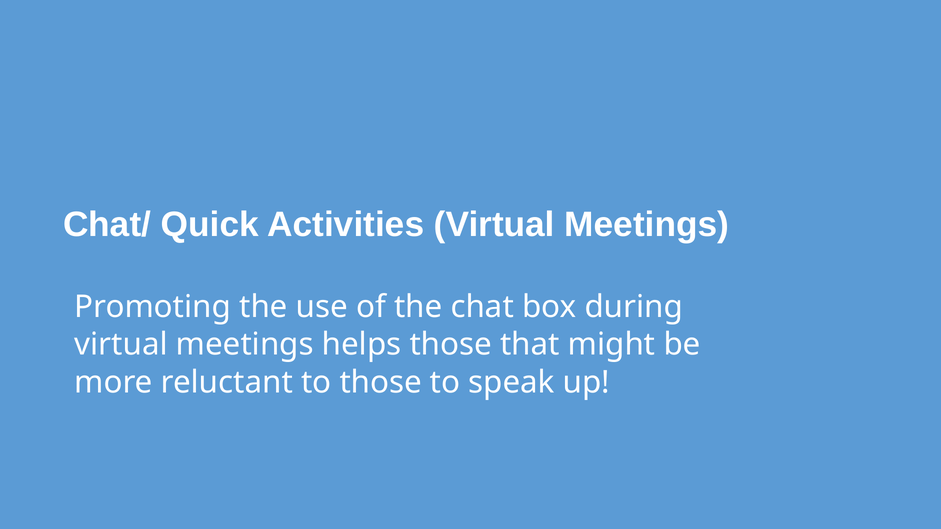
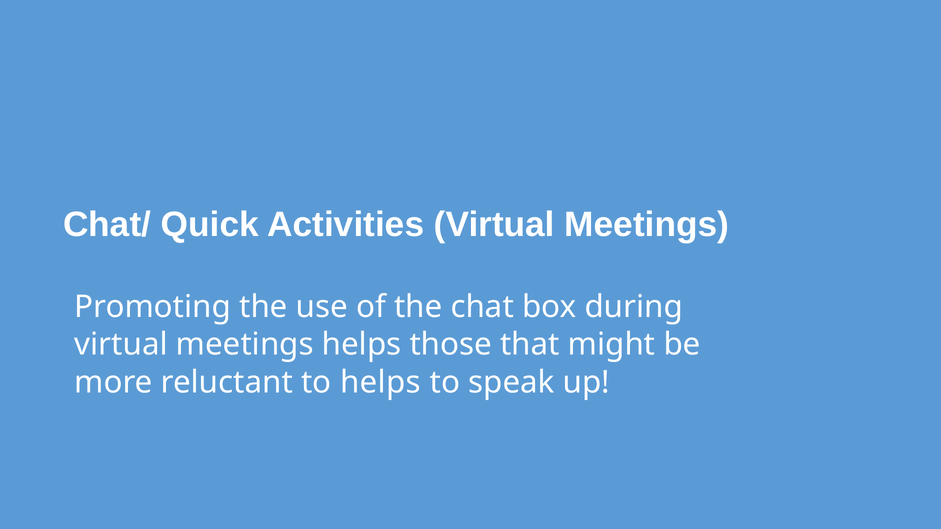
to those: those -> helps (380, 382)
